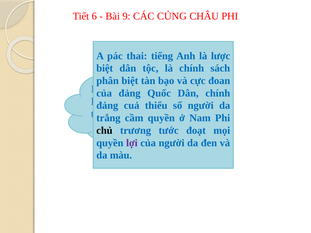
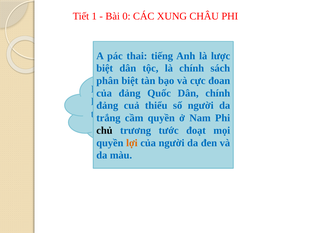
6: 6 -> 1 (94, 16)
9: 9 -> 0 (126, 16)
CỦNG: CỦNG -> XUNG (172, 16)
lợi colour: purple -> orange (132, 143)
